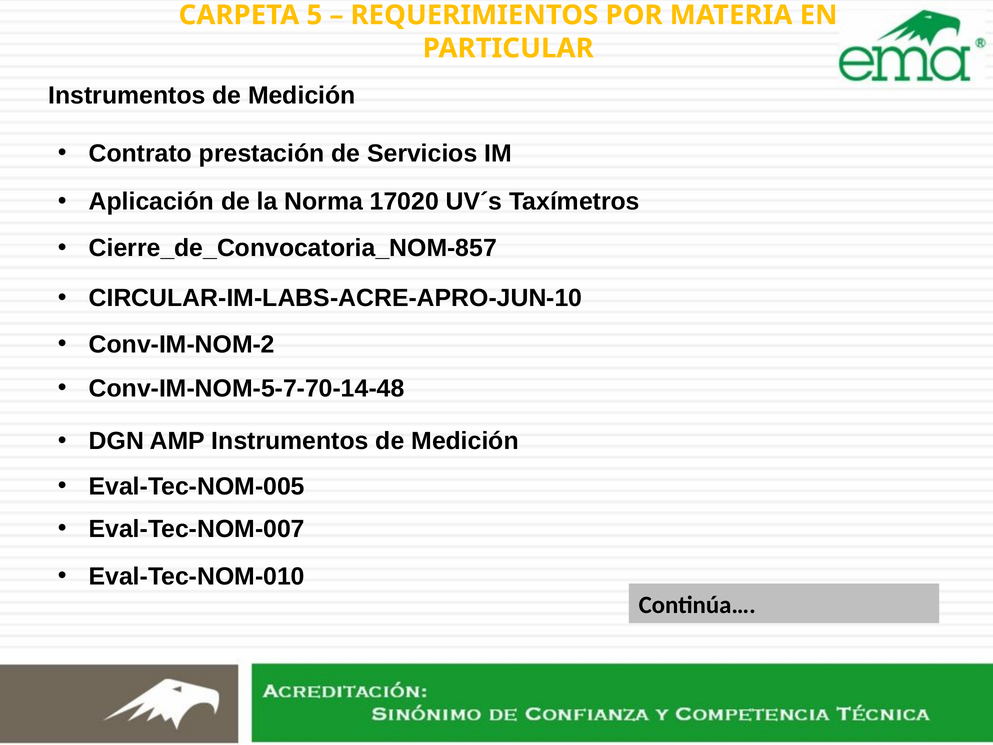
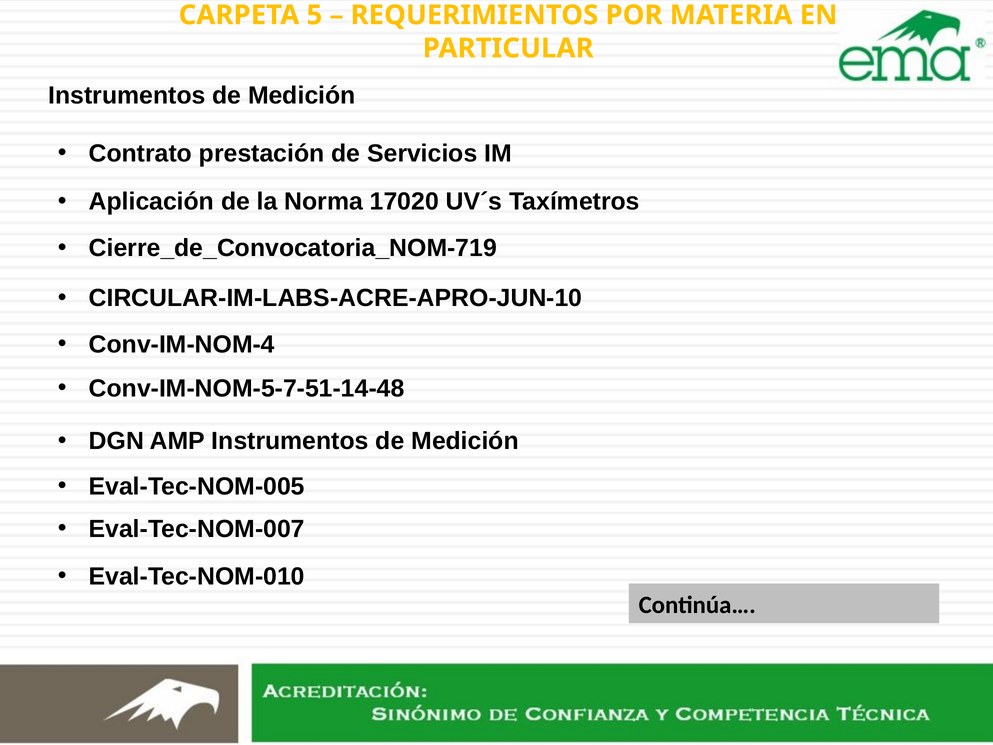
Cierre_de_Convocatoria_NOM-857: Cierre_de_Convocatoria_NOM-857 -> Cierre_de_Convocatoria_NOM-719 (293, 248)
Conv-IM-NOM-2: Conv-IM-NOM-2 -> Conv-IM-NOM-4 (182, 344)
Conv-IM-NOM-5-7-70-14-48: Conv-IM-NOM-5-7-70-14-48 -> Conv-IM-NOM-5-7-51-14-48 (247, 388)
